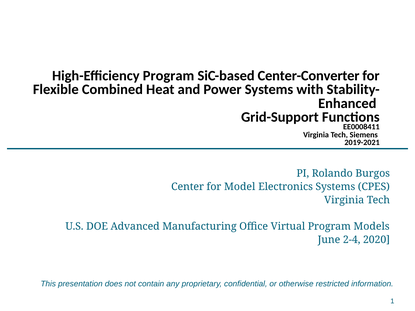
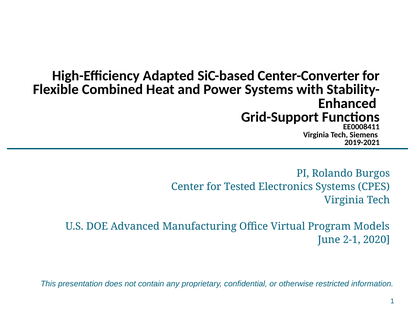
High-Efficiency Program: Program -> Adapted (169, 76)
Model: Model -> Tested (240, 187)
2-4: 2-4 -> 2-1 (352, 240)
